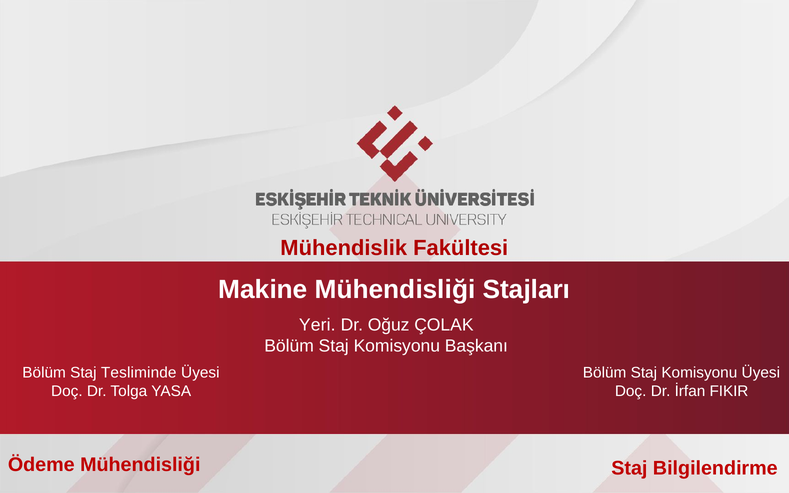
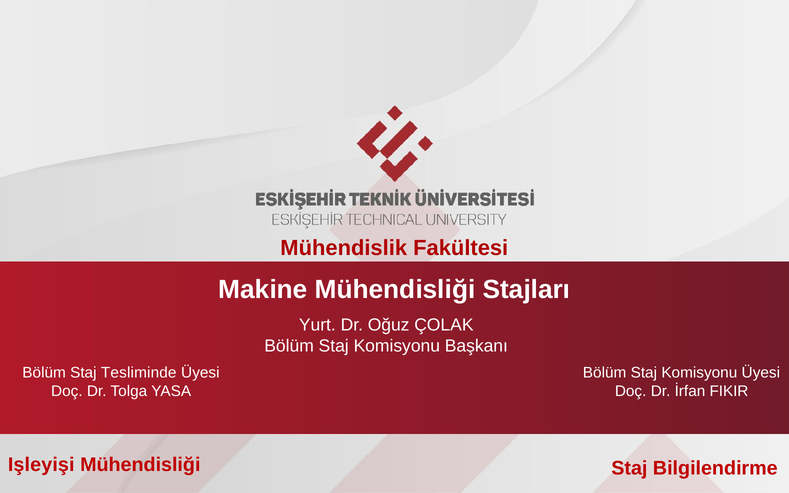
Yeri: Yeri -> Yurt (317, 325)
Ödeme: Ödeme -> Işleyişi (41, 465)
